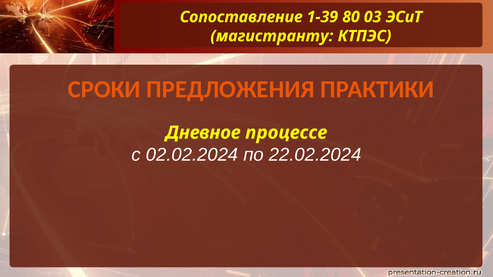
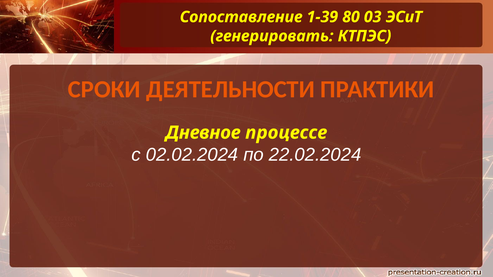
магистранту: магистранту -> генерировать (272, 36)
ПРЕДЛОЖЕНИЯ: ПРЕДЛОЖЕНИЯ -> ДЕЯТЕЛЬНОСТИ (231, 89)
